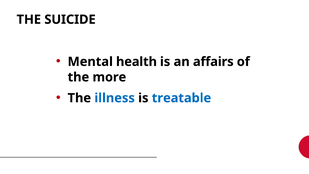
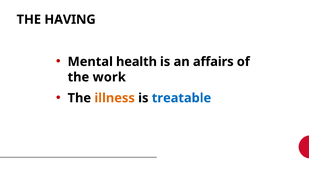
SUICIDE: SUICIDE -> HAVING (70, 20)
more: more -> work (109, 77)
illness colour: blue -> orange (115, 98)
